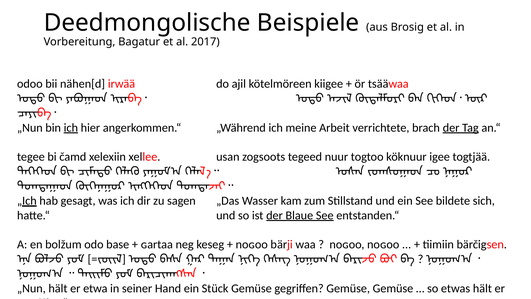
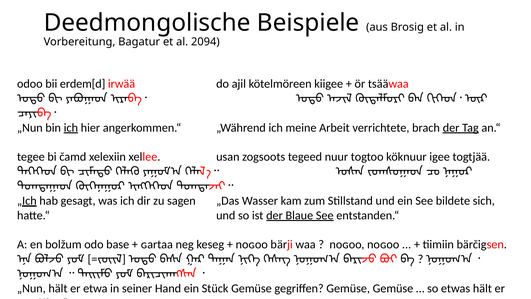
2017: 2017 -> 2094 (205, 42)
nähen[d: nähen[d -> erdem[d (83, 84)
